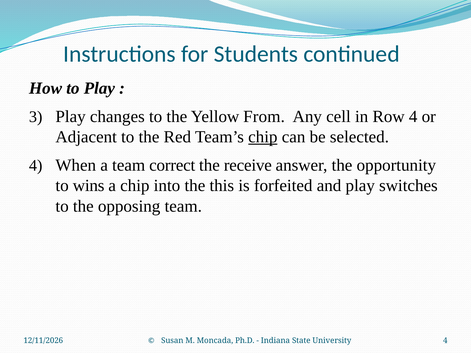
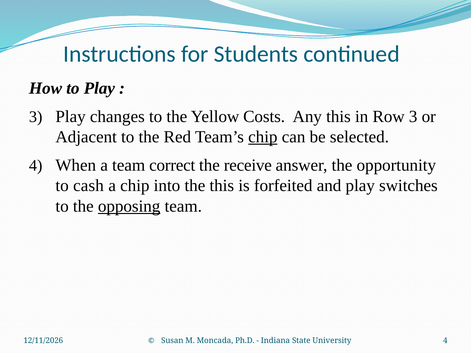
From: From -> Costs (264, 117)
Any cell: cell -> this (338, 117)
Row 4: 4 -> 3 (413, 117)
wins: wins -> cash (88, 186)
opposing underline: none -> present (129, 206)
